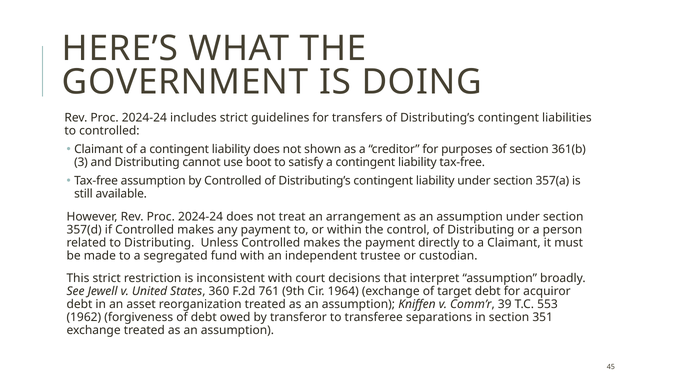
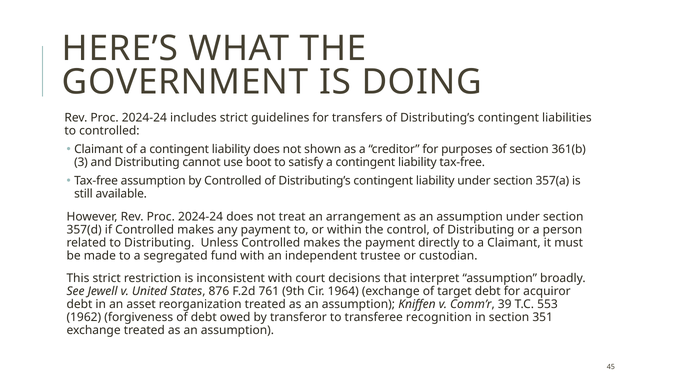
360: 360 -> 876 (219, 291)
separations: separations -> recognition (439, 317)
